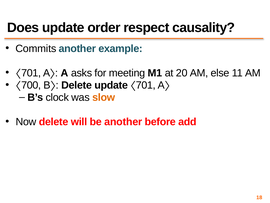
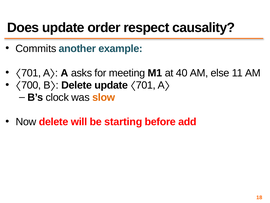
20: 20 -> 40 (182, 73)
be another: another -> starting (123, 122)
